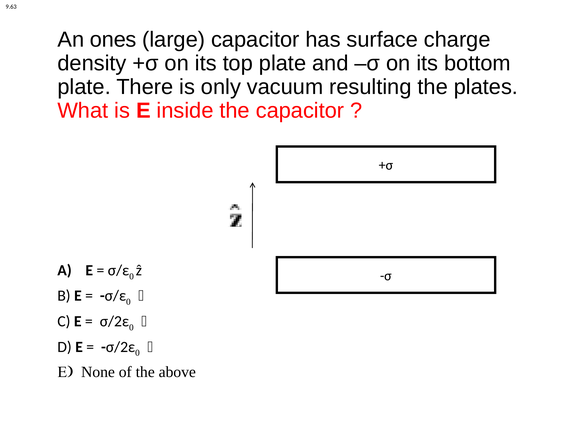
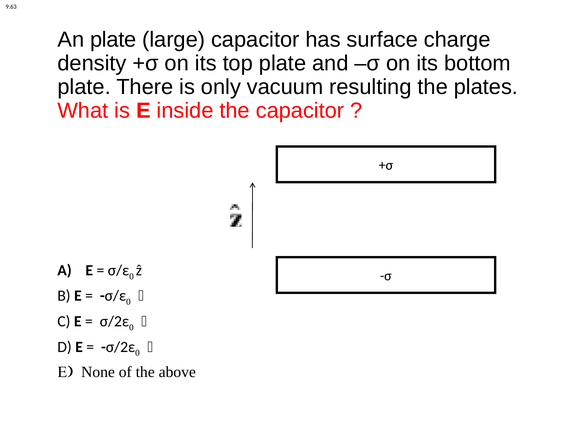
An ones: ones -> plate (113, 40)
